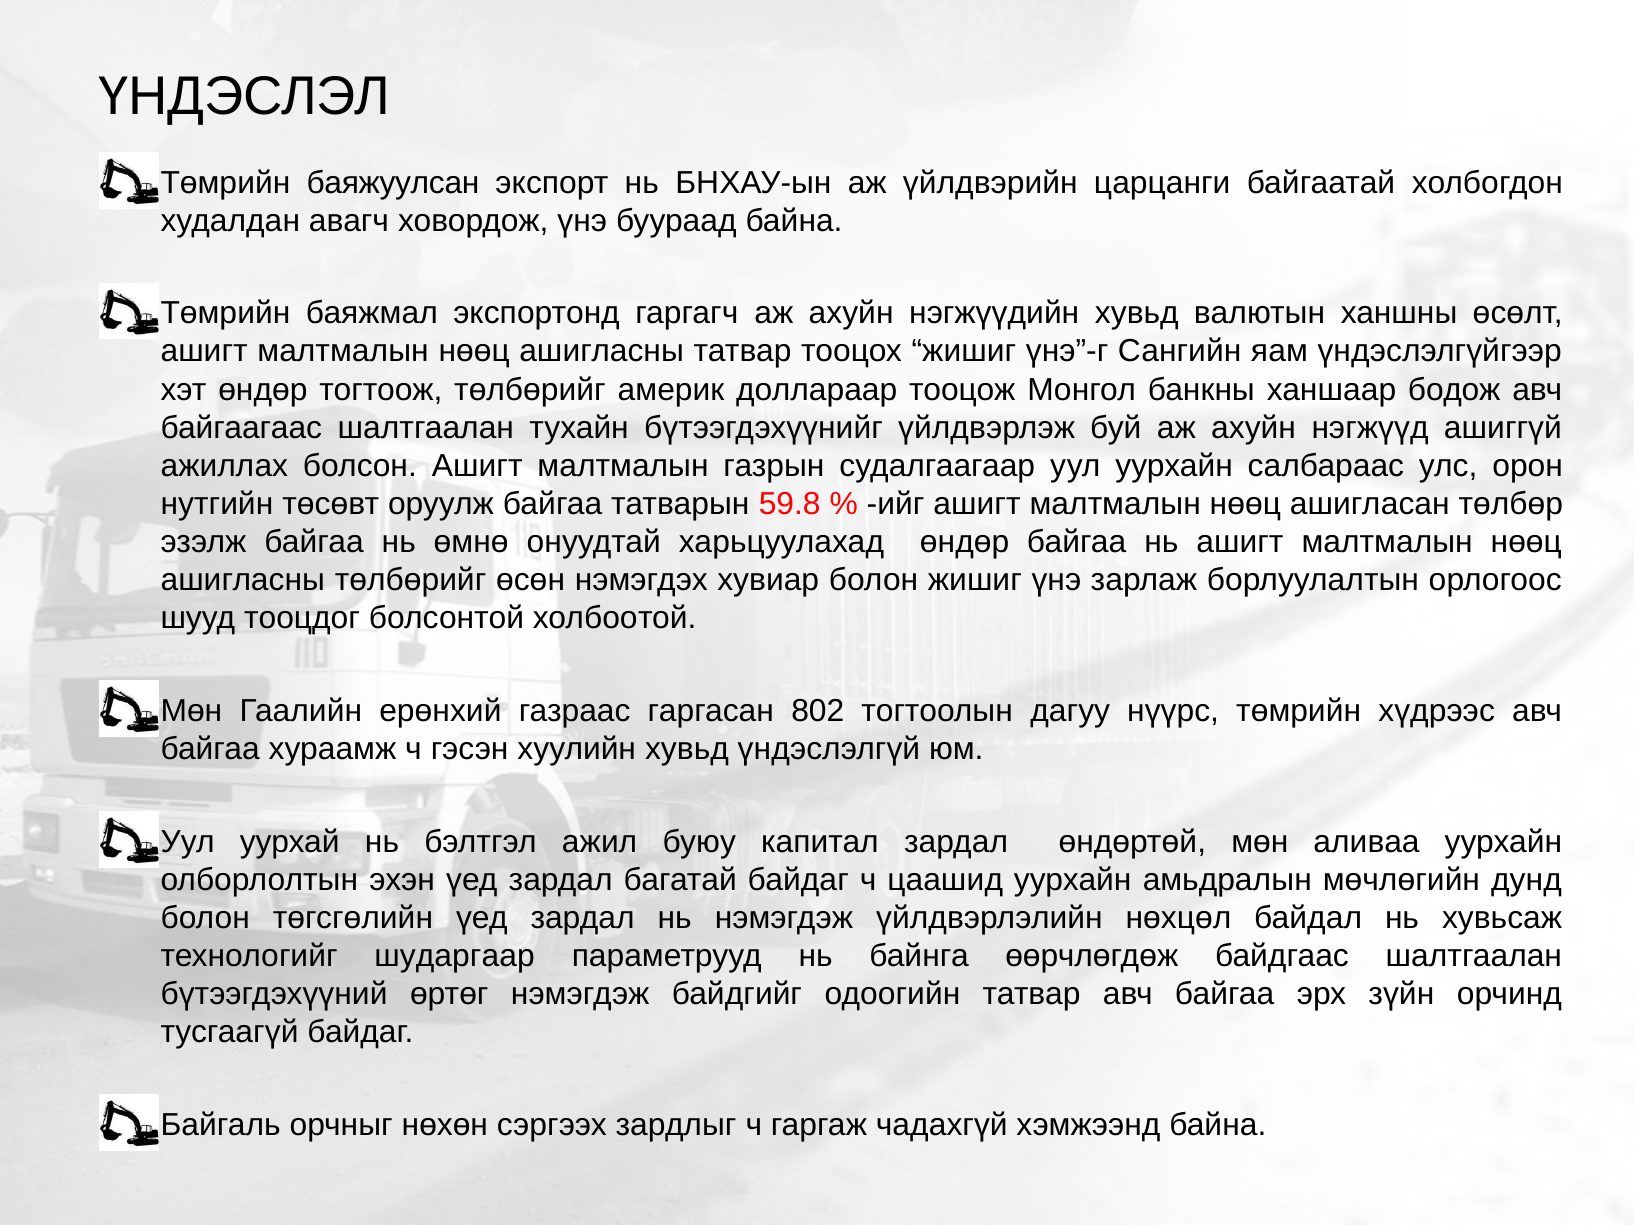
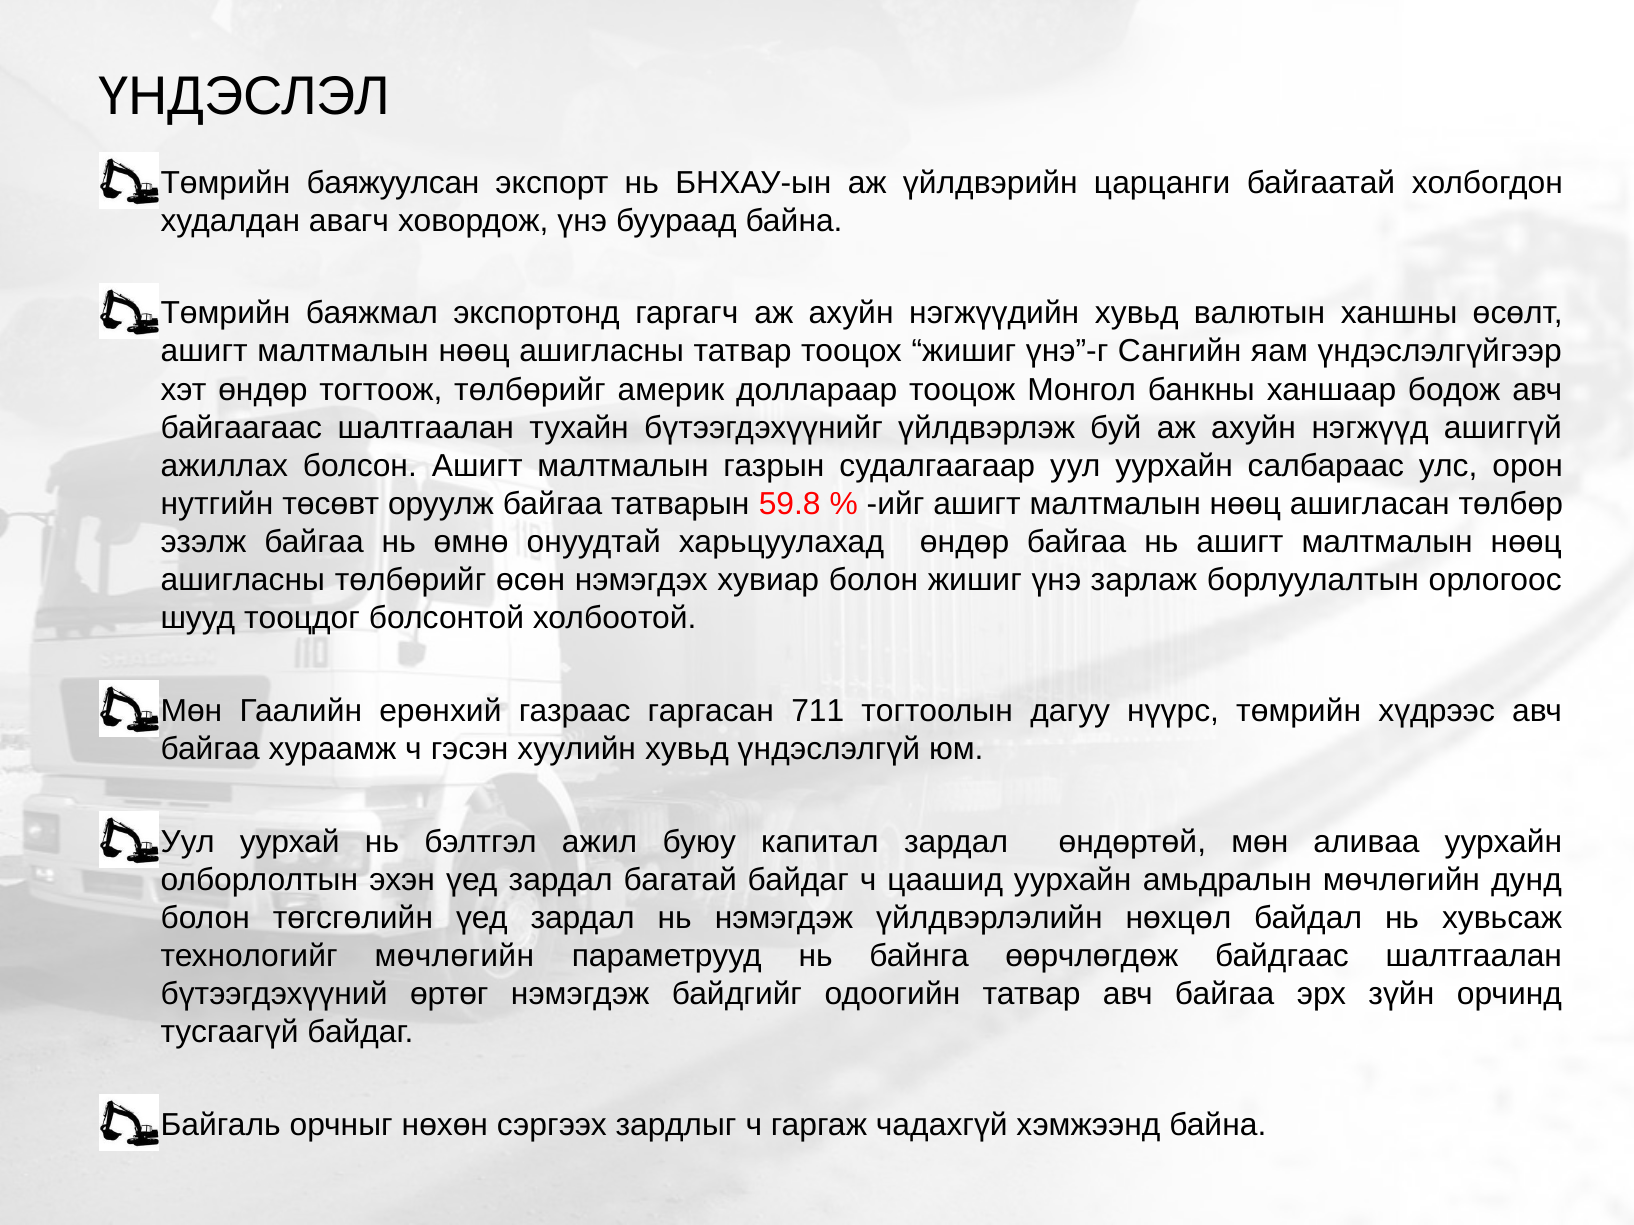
802: 802 -> 711 (818, 711)
технологийг шударгаар: шударгаар -> мөчлөгийн (454, 956)
